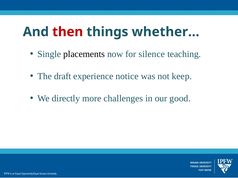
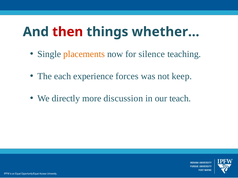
placements colour: black -> orange (84, 54)
draft: draft -> each (63, 76)
notice: notice -> forces (127, 76)
challenges: challenges -> discussion (123, 99)
good: good -> teach (180, 99)
